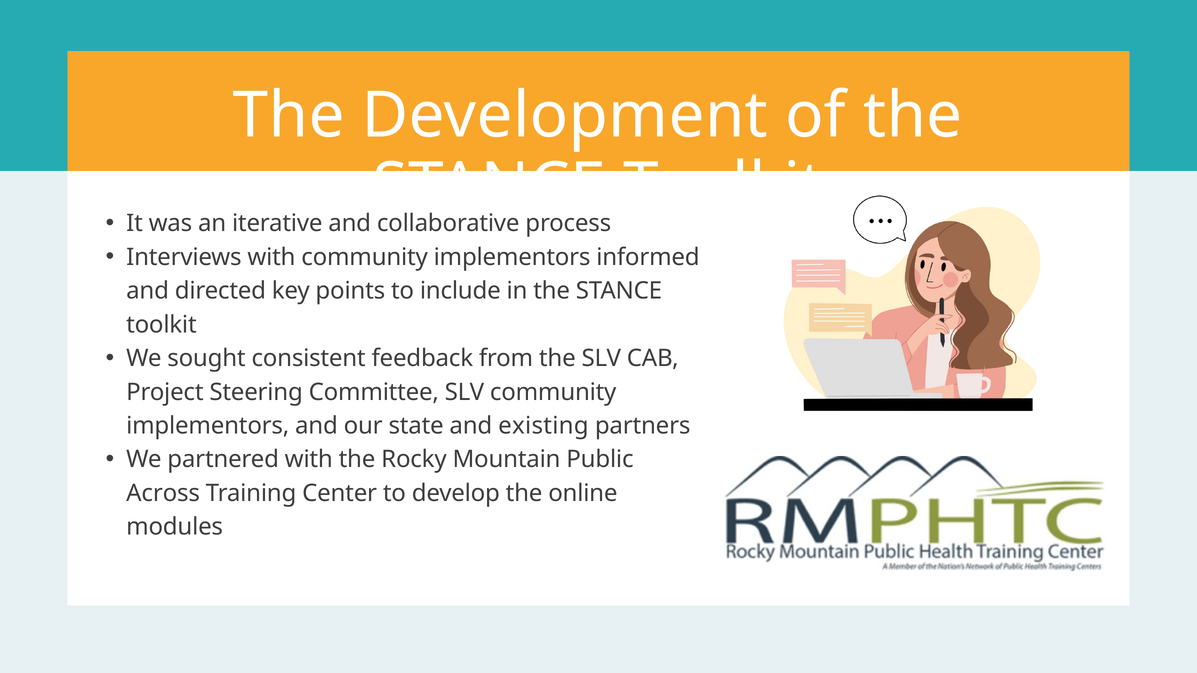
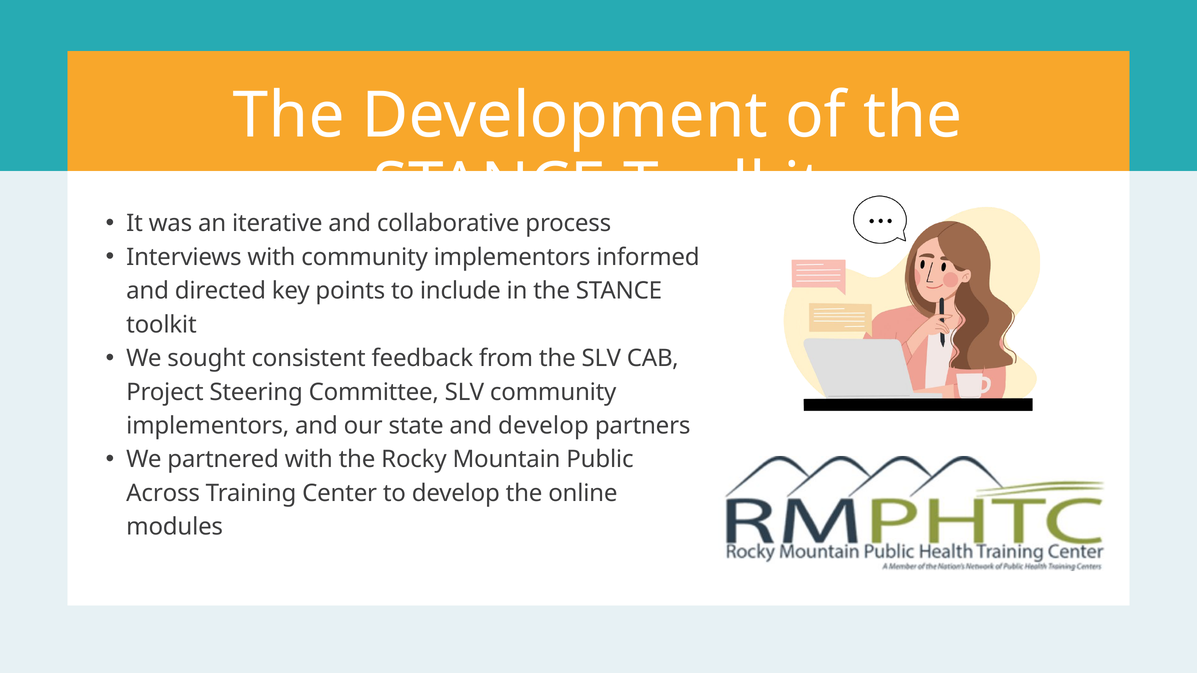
and existing: existing -> develop (543, 426)
